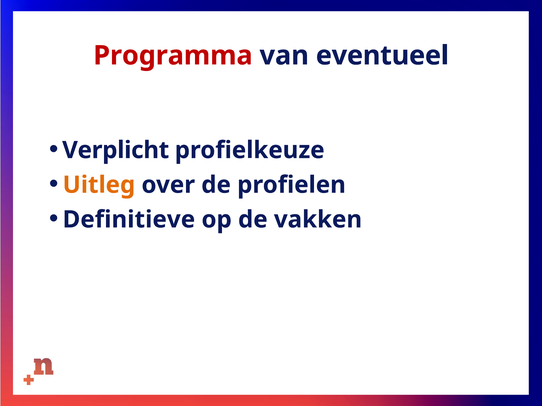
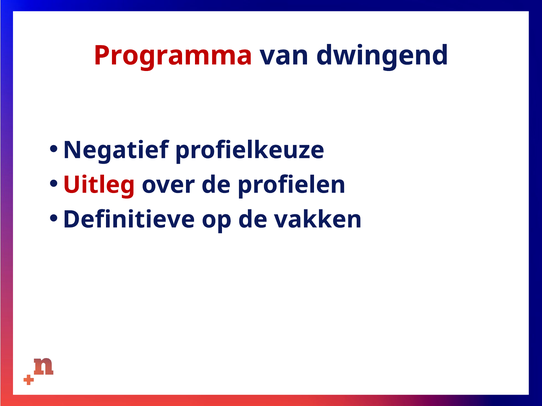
eventueel: eventueel -> dwingend (382, 56)
Verplicht: Verplicht -> Negatief (116, 150)
Uitleg colour: orange -> red (99, 185)
